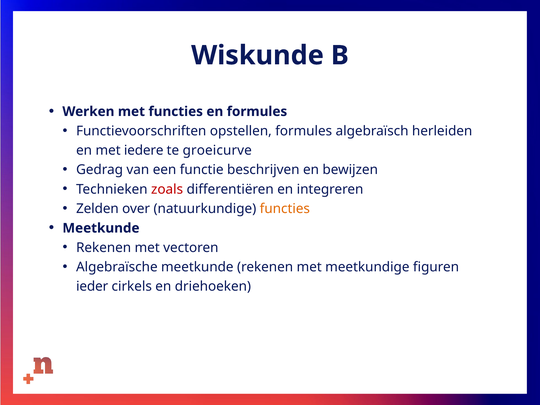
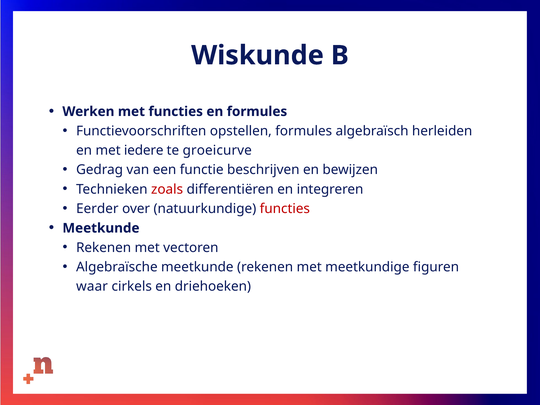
Zelden: Zelden -> Eerder (97, 209)
functies colour: orange -> red (285, 209)
ieder: ieder -> waar (92, 286)
